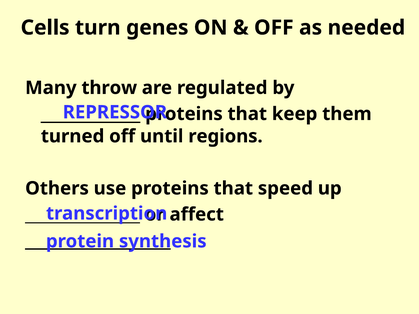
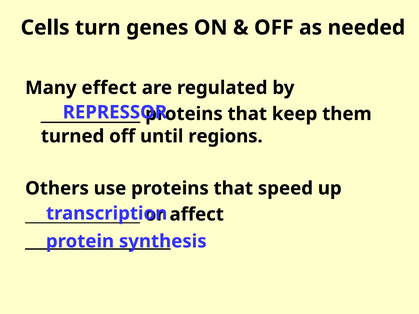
throw: throw -> effect (109, 88)
